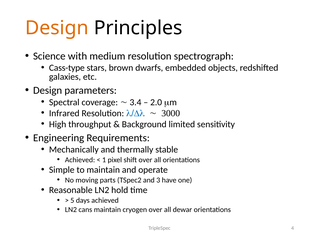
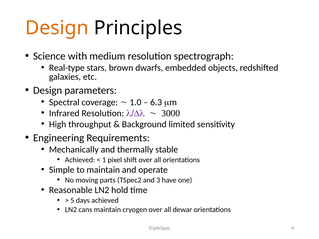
Cass-type: Cass-type -> Real-type (67, 68)
3.4: 3.4 -> 1.0 (135, 102)
2.0: 2.0 -> 6.3 (156, 102)
l/Dl colour: blue -> purple (135, 113)
